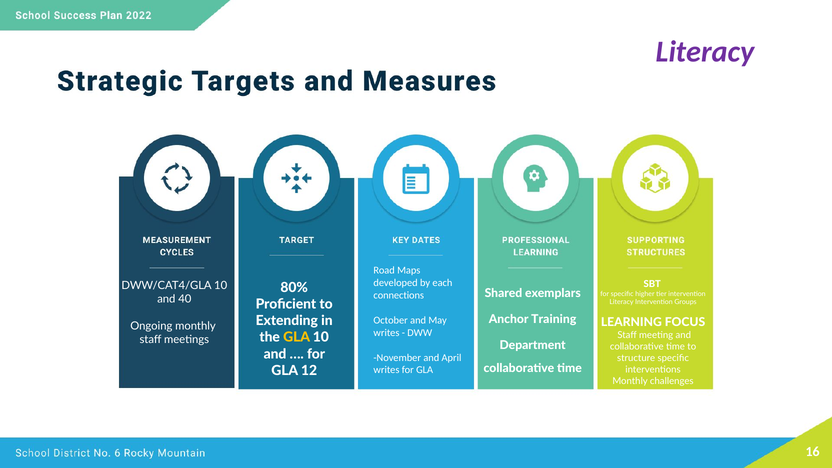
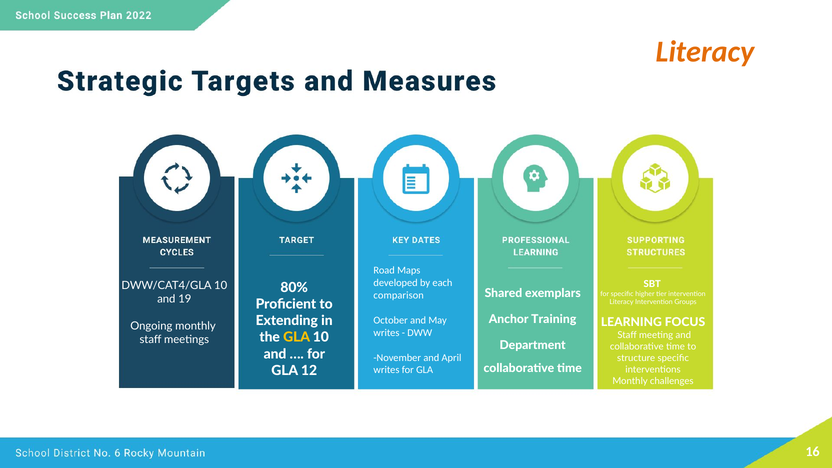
Literacy colour: purple -> orange (705, 52)
connections: connections -> comparison (399, 295)
40: 40 -> 19 (185, 299)
